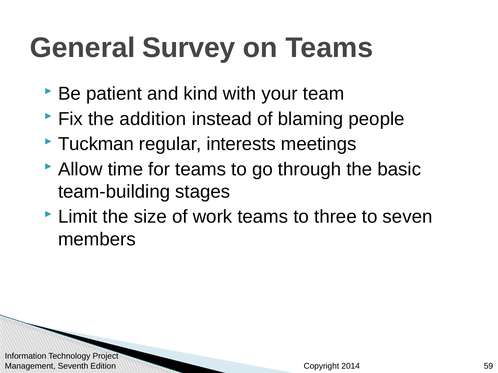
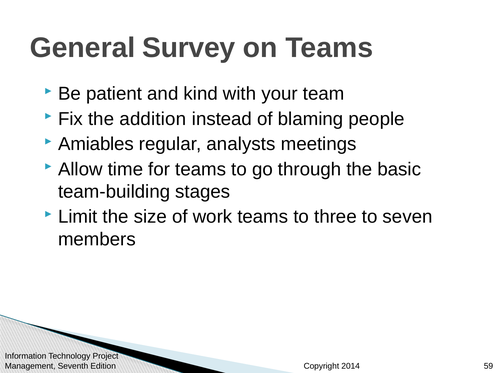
Tuckman: Tuckman -> Amiables (96, 144)
interests: interests -> analysts (241, 144)
